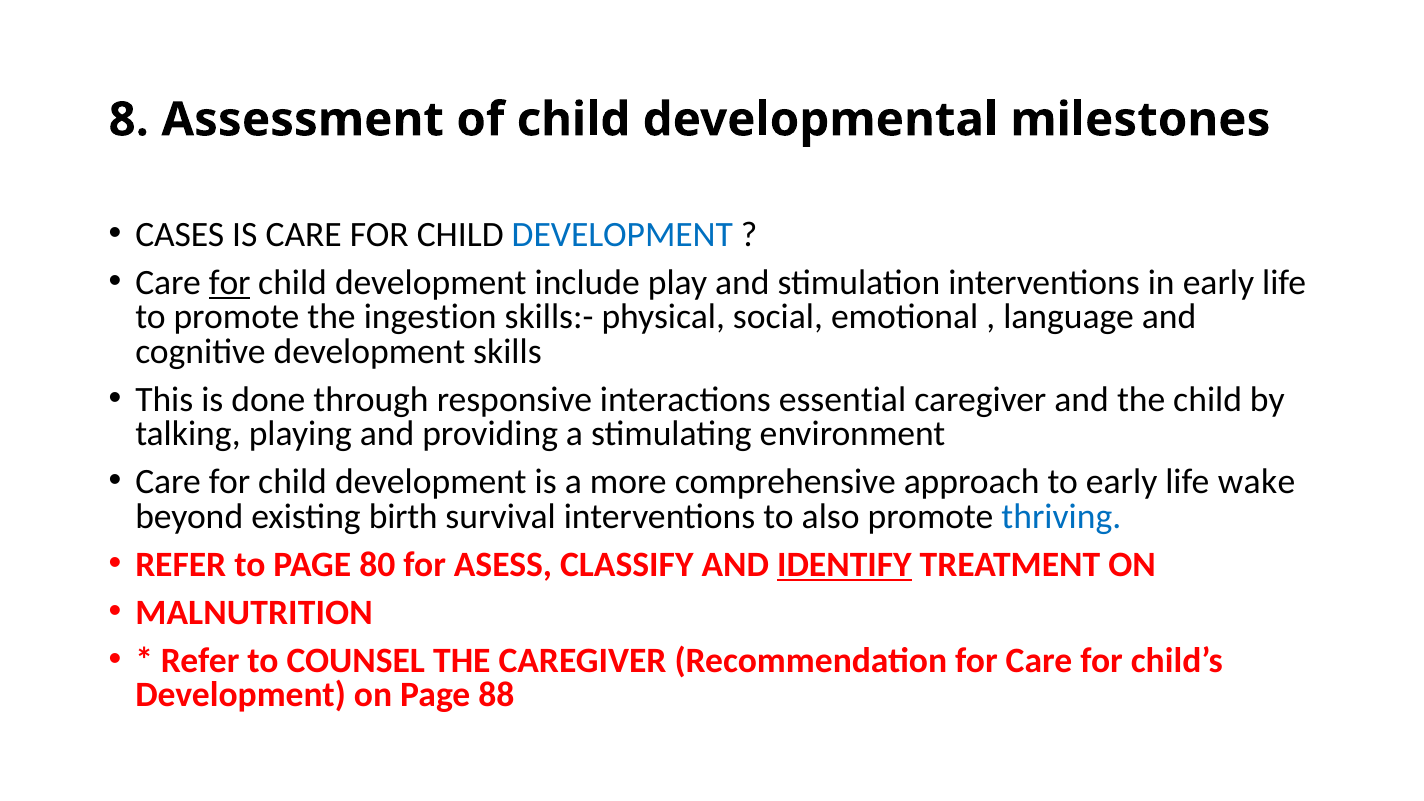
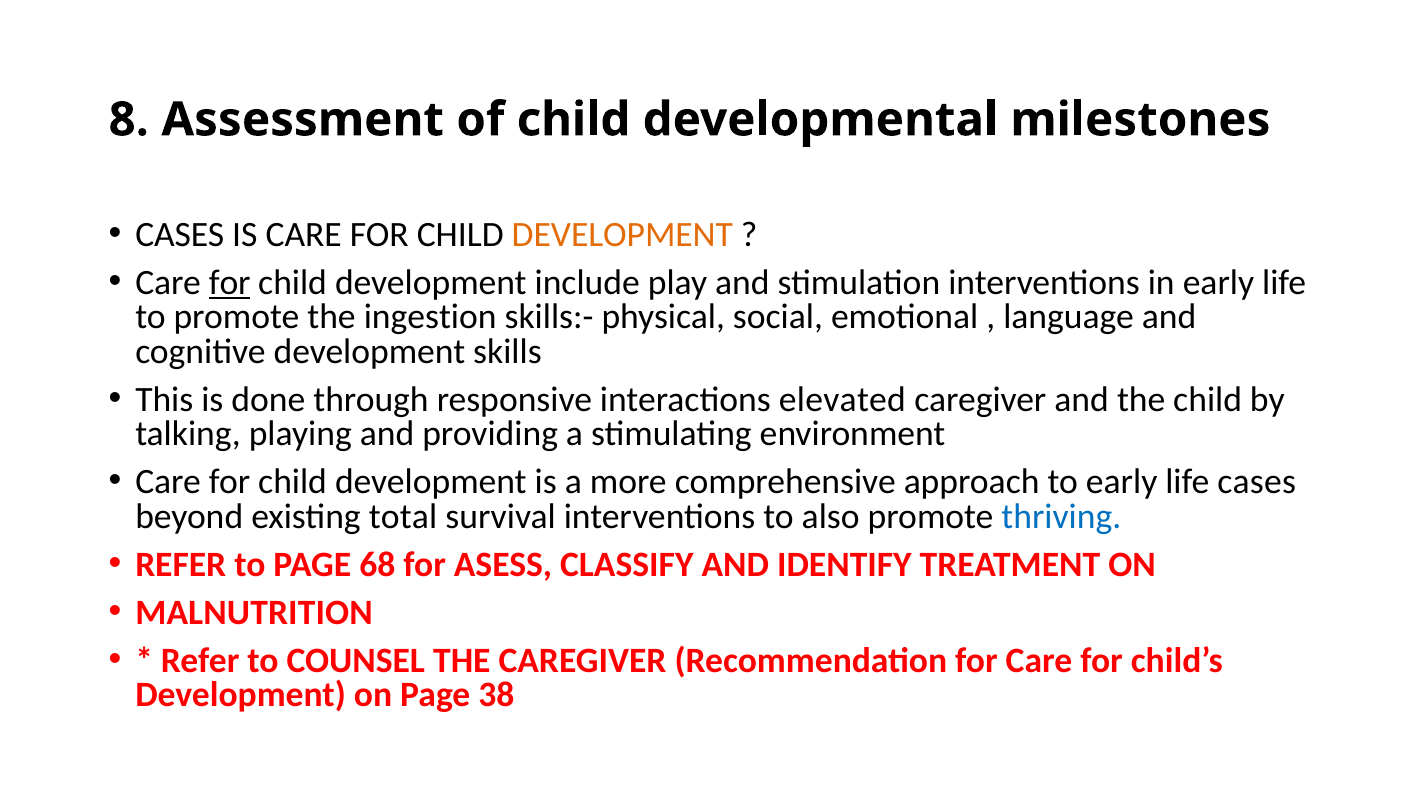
DEVELOPMENT colour: blue -> orange (622, 234)
essential: essential -> elevated (842, 400)
life wake: wake -> cases (1257, 482)
birth: birth -> total (403, 517)
80: 80 -> 68 (377, 565)
IDENTIFY underline: present -> none (844, 565)
88: 88 -> 38 (496, 695)
